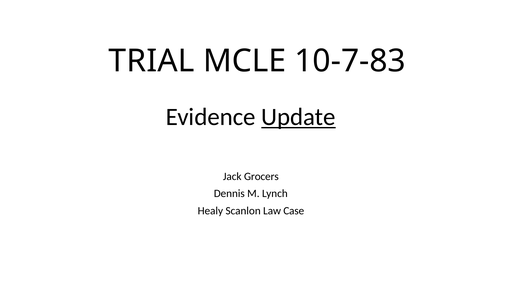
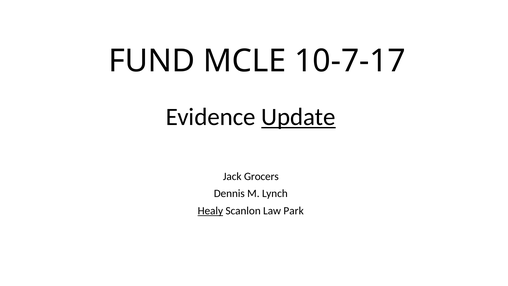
TRIAL: TRIAL -> FUND (152, 61)
10-7-83: 10-7-83 -> 10-7-17 (350, 61)
Healy underline: none -> present (210, 211)
Case: Case -> Park (294, 211)
